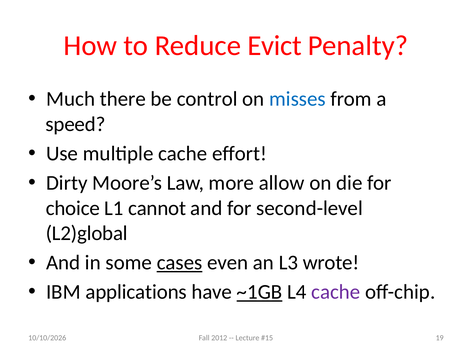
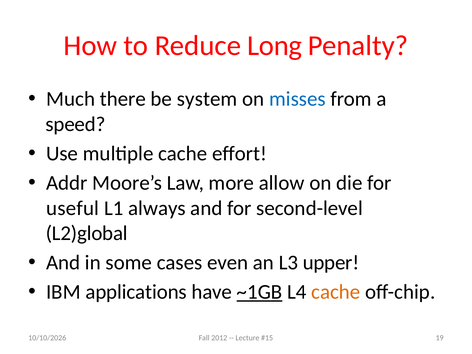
Evict: Evict -> Long (275, 46)
control: control -> system (207, 99)
Dirty: Dirty -> Addr (67, 183)
choice: choice -> useful (73, 208)
cannot: cannot -> always (157, 208)
cases underline: present -> none (180, 263)
wrote: wrote -> upper (331, 263)
cache colour: purple -> orange (336, 292)
